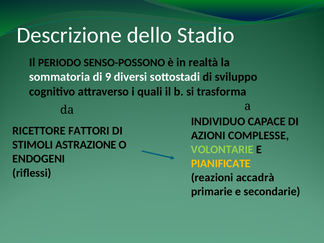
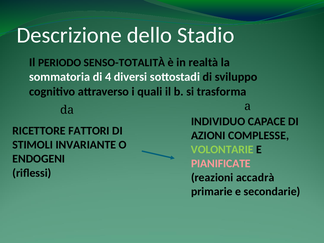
SENSO-POSSONO: SENSO-POSSONO -> SENSO-TOTALITÀ (124, 63)
9: 9 -> 4 (108, 77)
ASTRAZIONE: ASTRAZIONE -> INVARIANTE (86, 145)
PIANIFICATE colour: yellow -> pink (221, 164)
